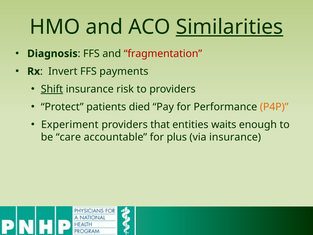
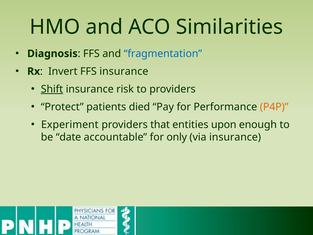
Similarities underline: present -> none (230, 27)
fragmentation colour: red -> blue (163, 54)
FFS payments: payments -> insurance (124, 71)
waits: waits -> upon (224, 125)
care: care -> date (68, 137)
plus: plus -> only (177, 137)
